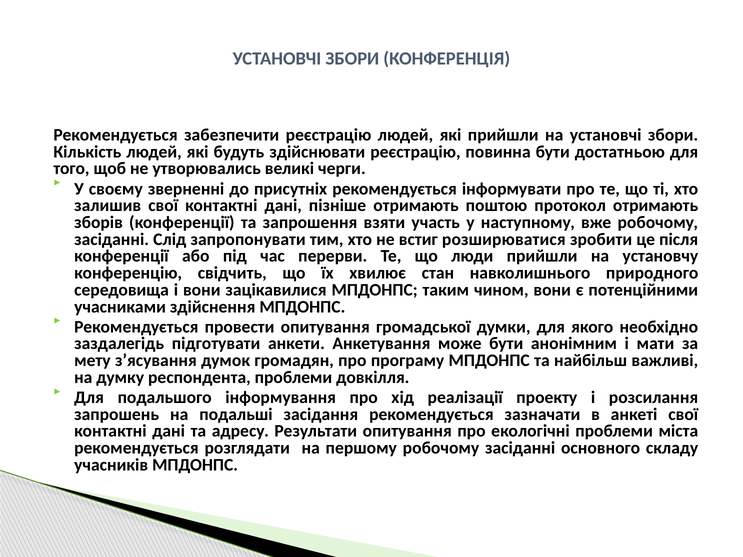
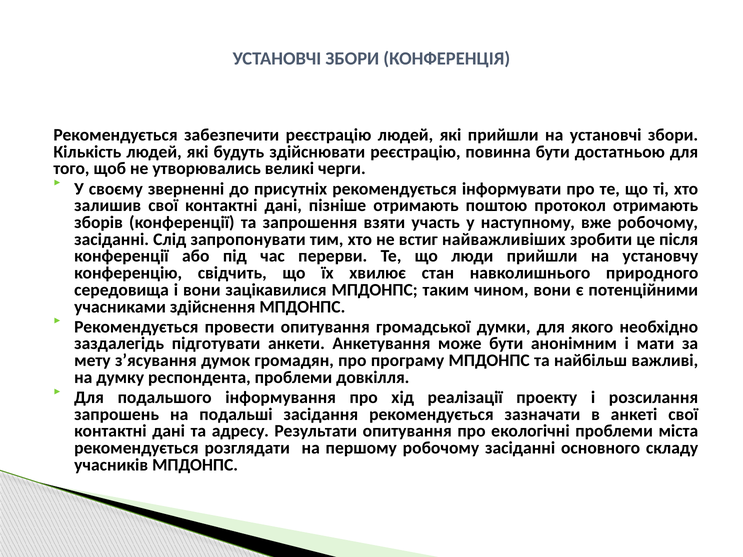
розширюватися: розширюватися -> найважливіших (504, 239)
